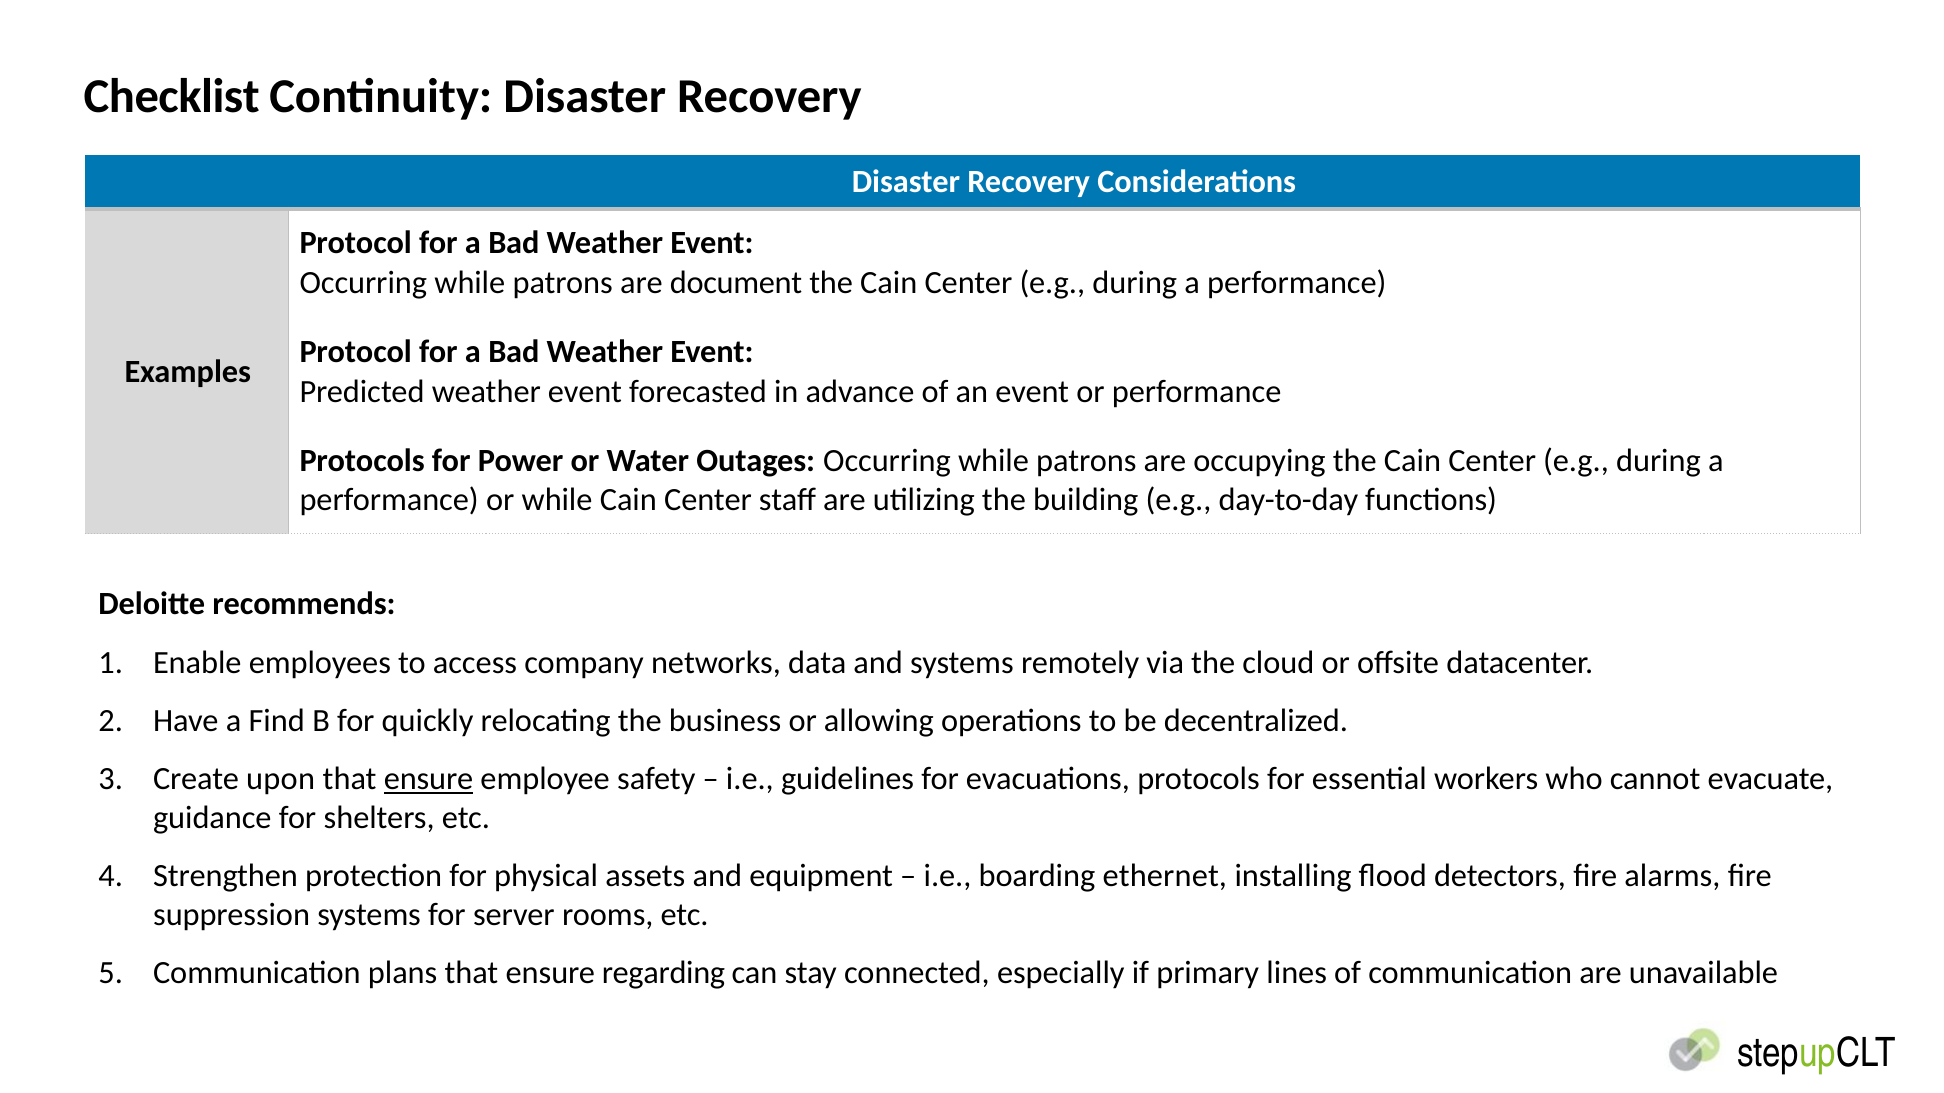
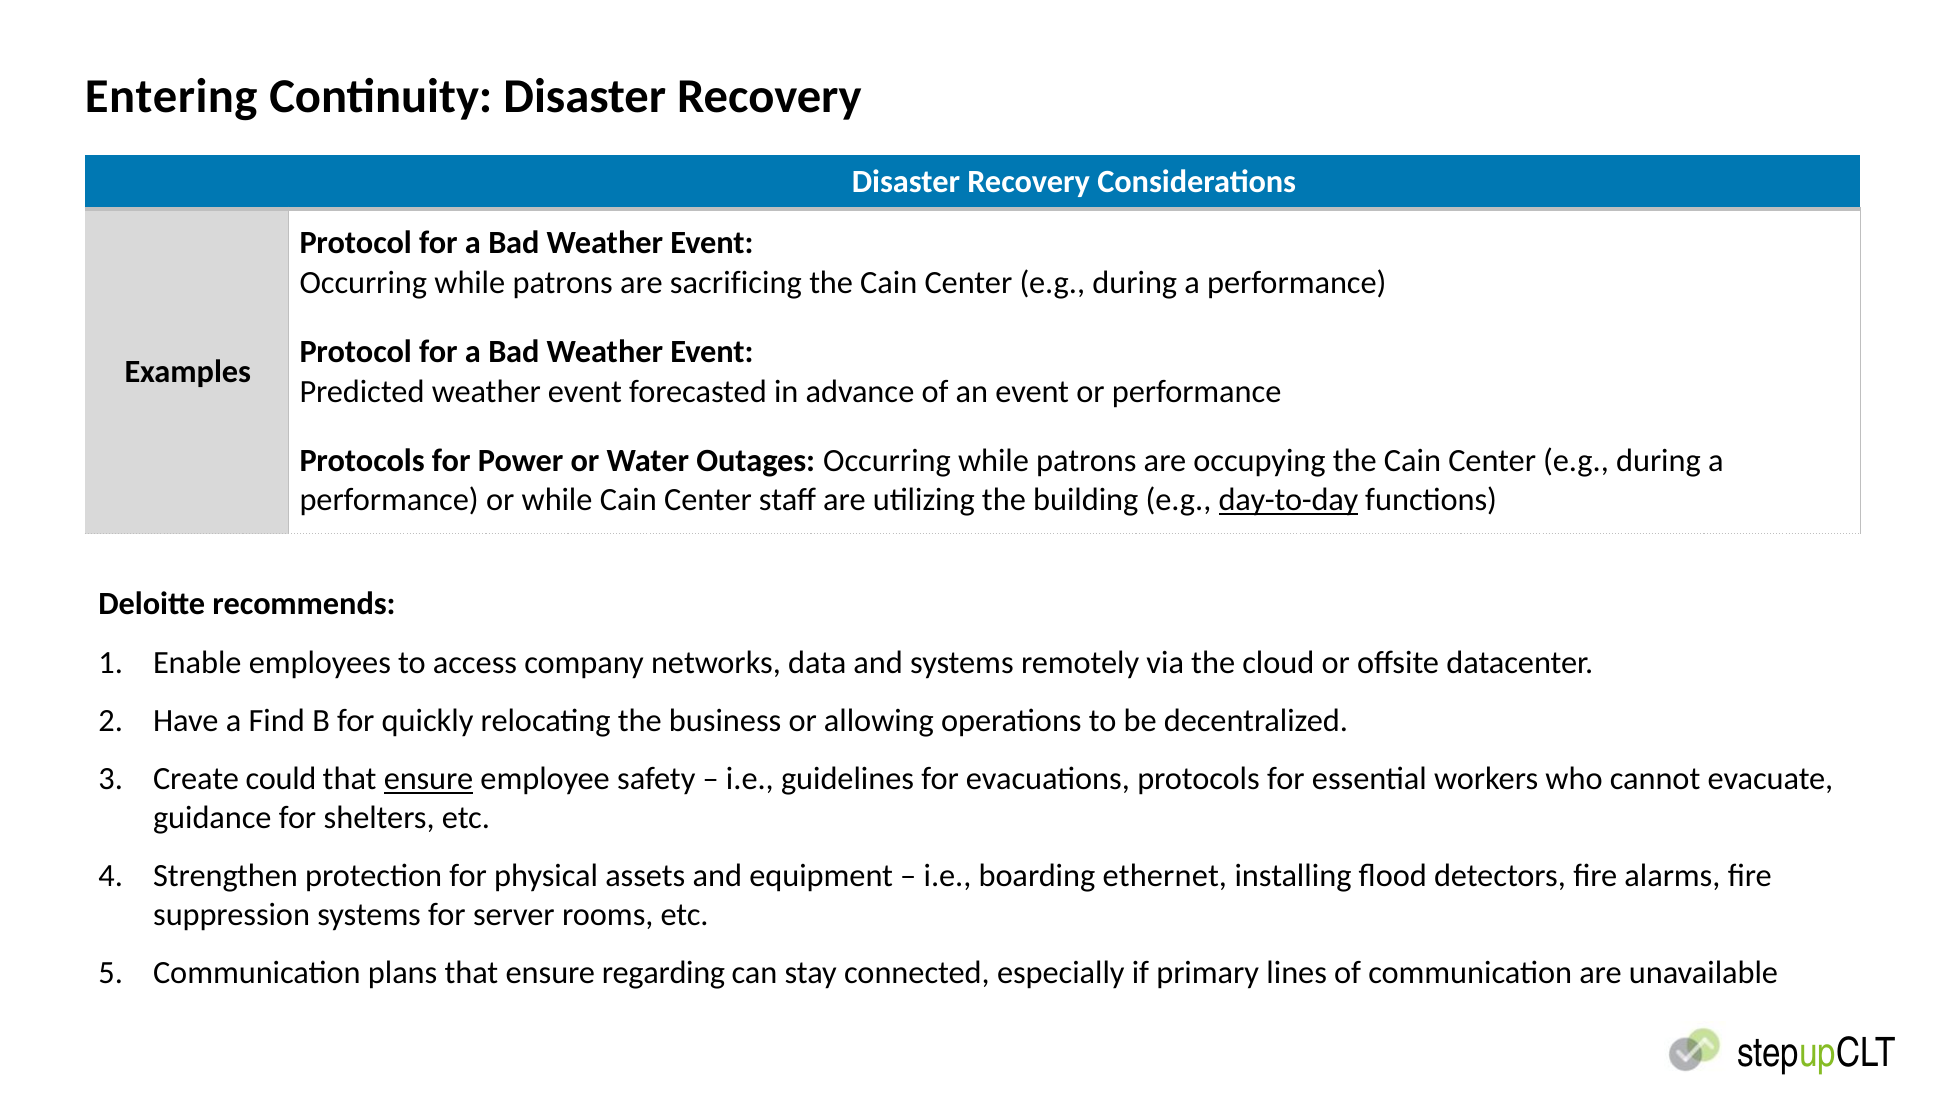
Checklist: Checklist -> Entering (171, 97)
document: document -> sacrificing (736, 283)
day-to-day underline: none -> present (1288, 500)
upon: upon -> could (281, 779)
